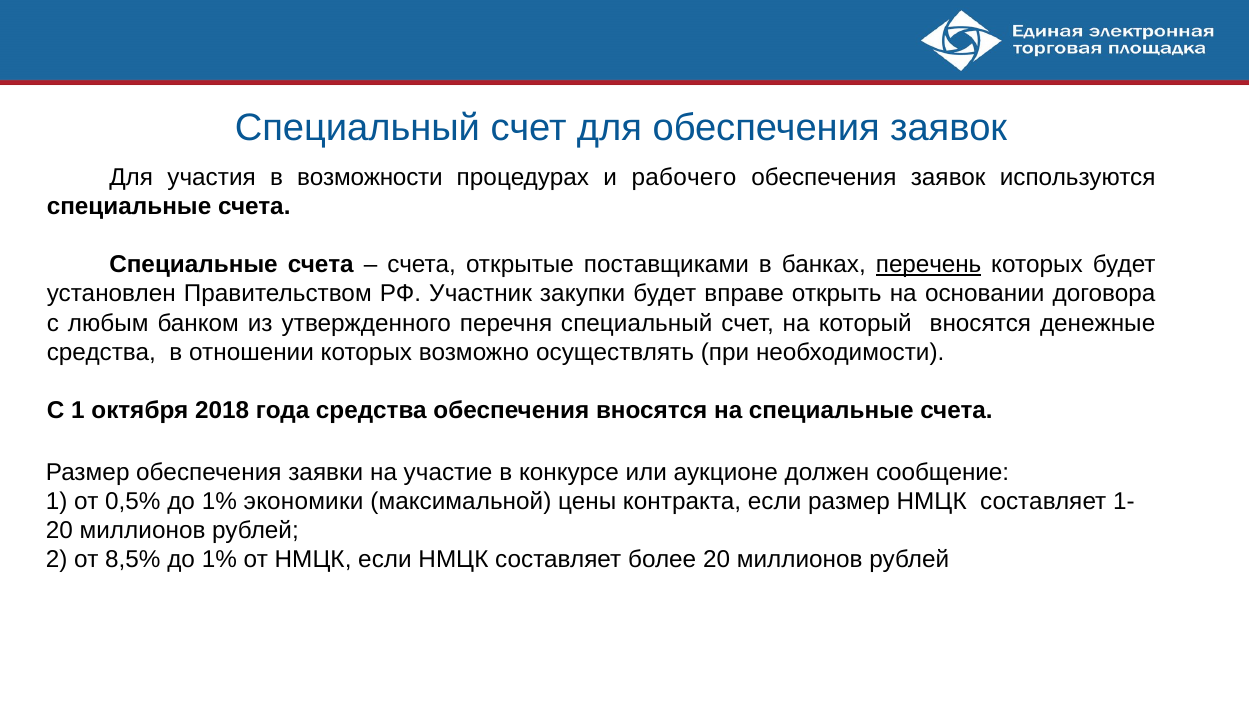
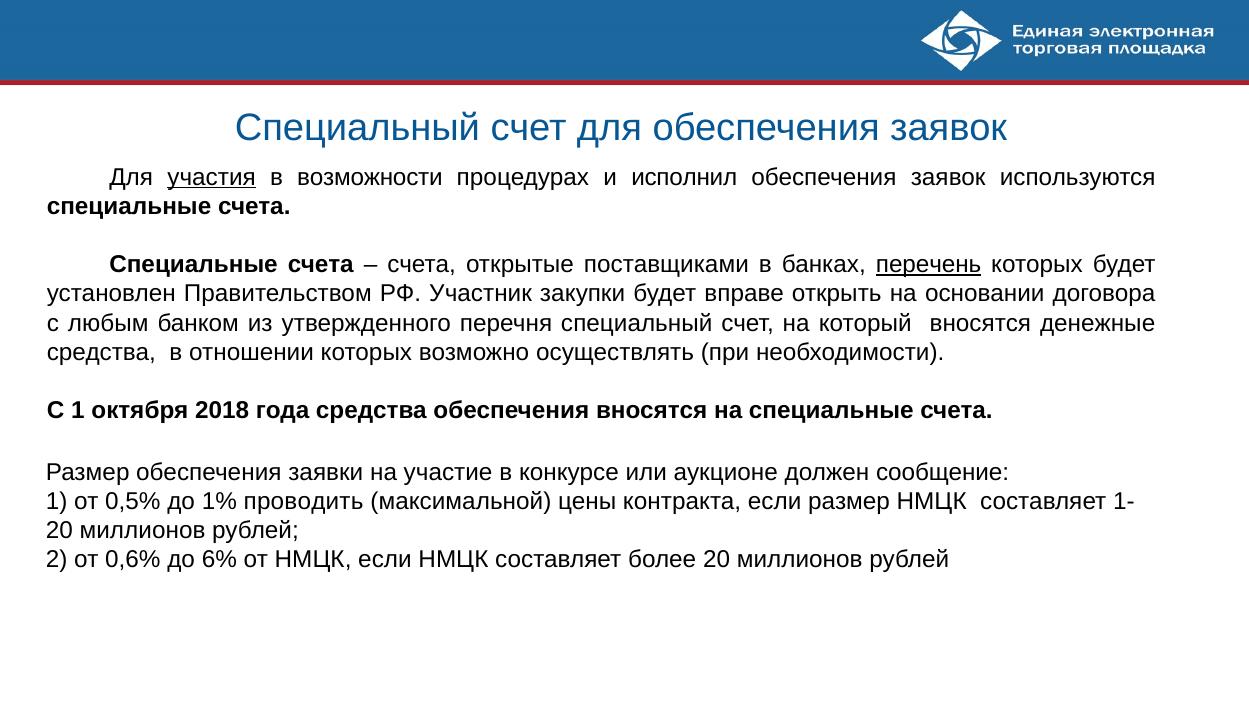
участия underline: none -> present (212, 177)
рабочего: рабочего -> исполнил (684, 177)
экономики: экономики -> проводить (304, 501)
8,5%: 8,5% -> 0,6% (133, 559)
1%: 1% -> 6% (219, 559)
